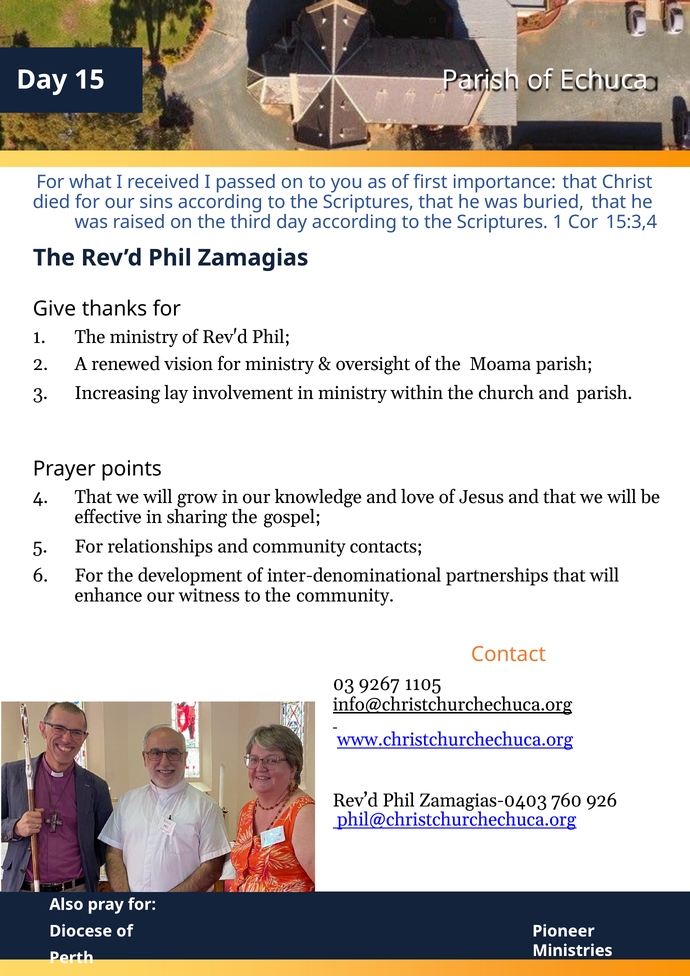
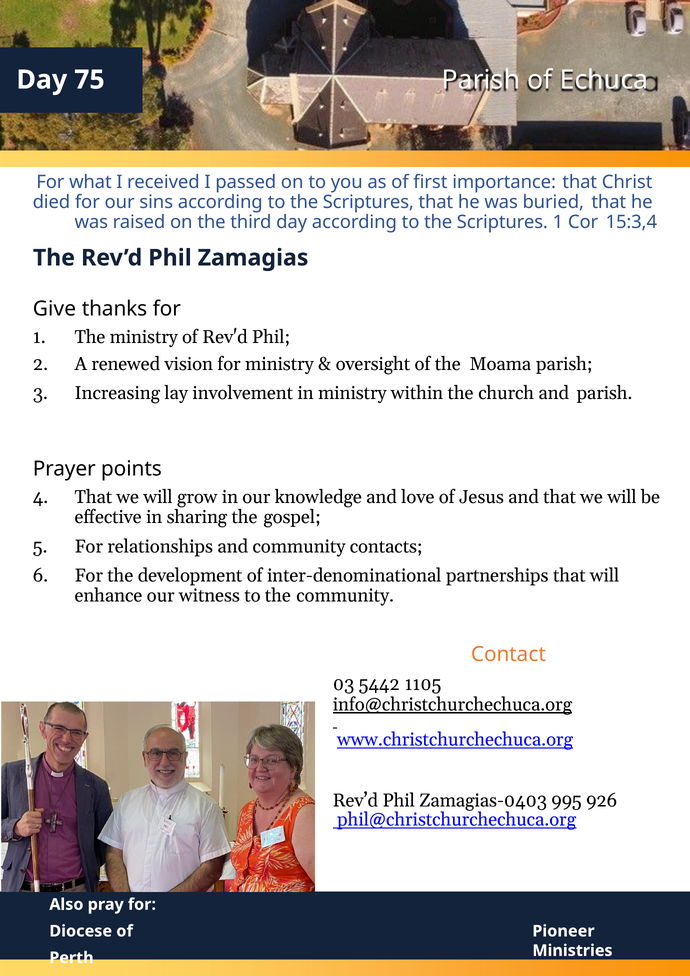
15: 15 -> 75 (89, 80)
9267: 9267 -> 5442 (379, 684)
760: 760 -> 995 (567, 801)
